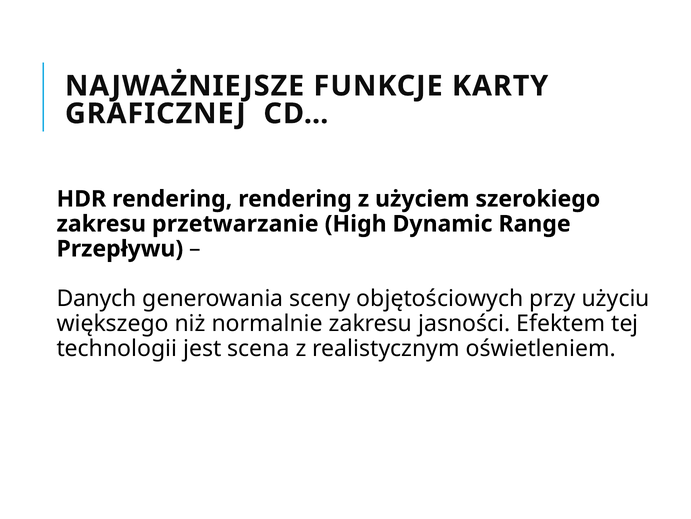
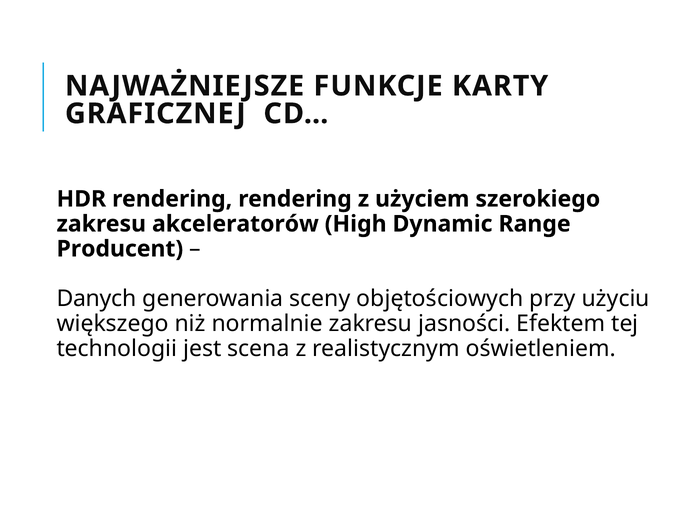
przetwarzanie: przetwarzanie -> akceleratorów (235, 224)
Przepływu: Przepływu -> Producent (120, 248)
